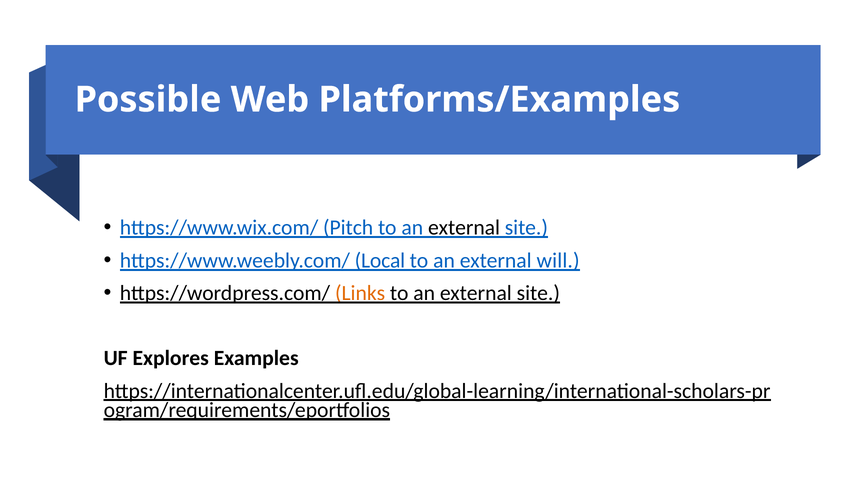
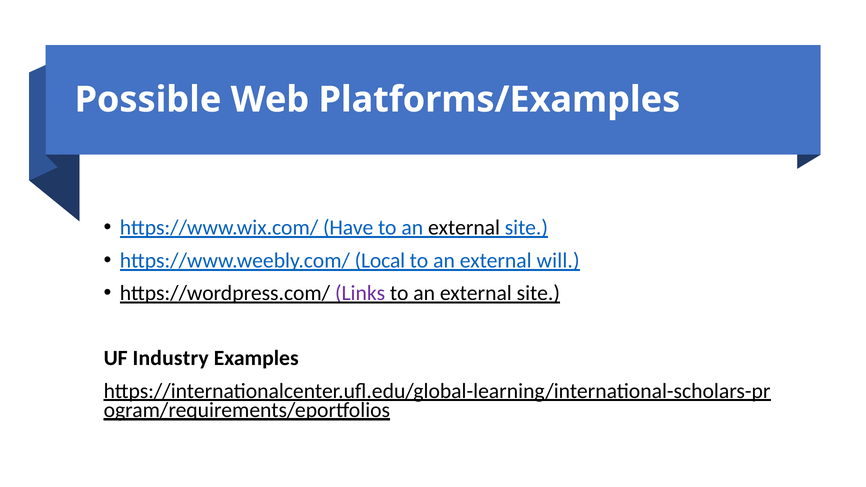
Pitch: Pitch -> Have (348, 228)
Links colour: orange -> purple (360, 293)
Explores: Explores -> Industry (171, 358)
